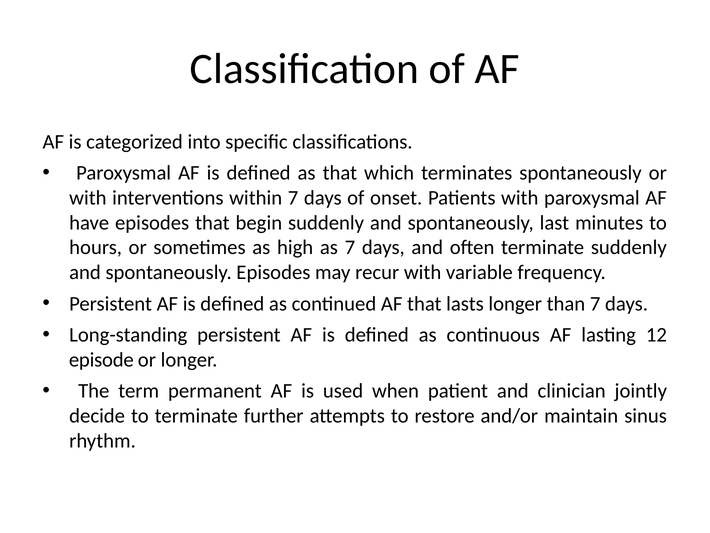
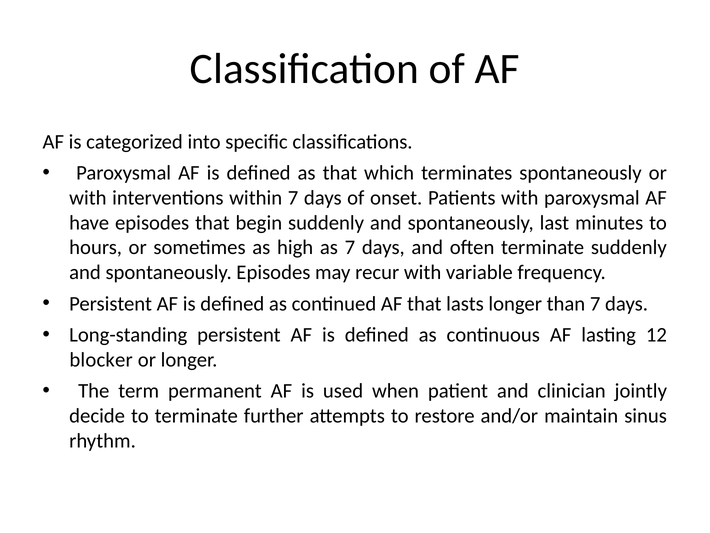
episode: episode -> blocker (101, 359)
